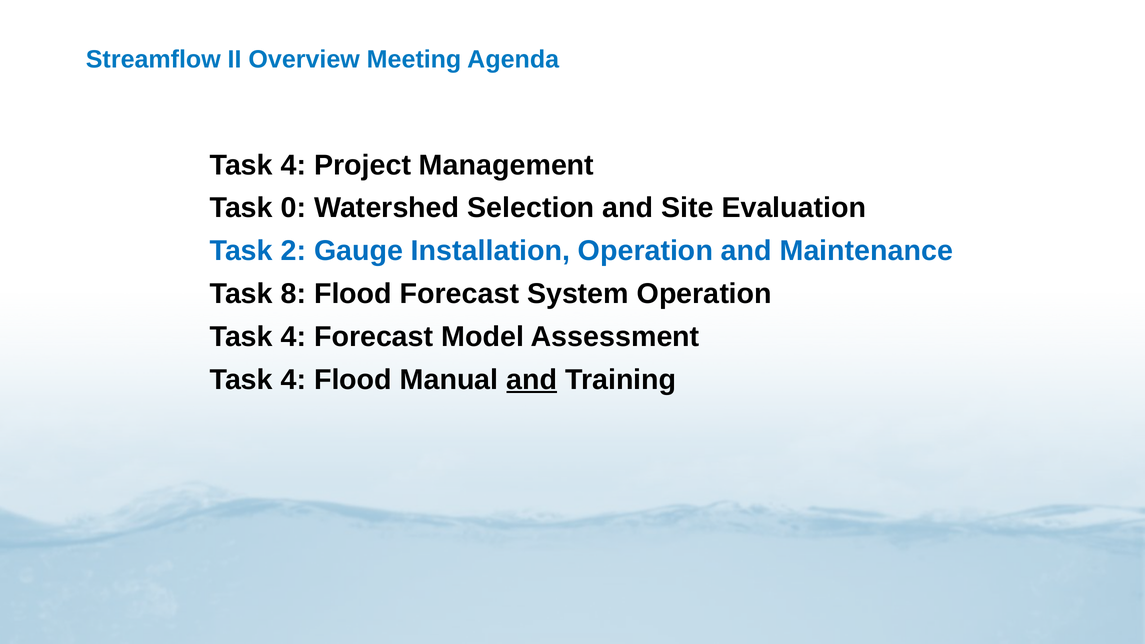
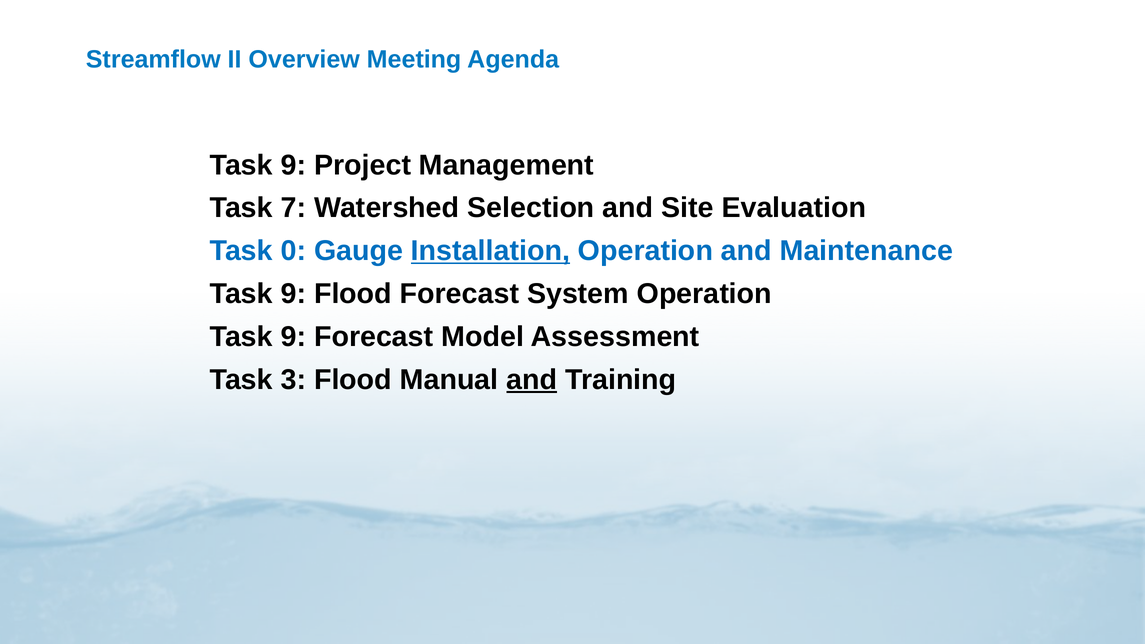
4: 4 -> 9 (293, 165)
0: 0 -> 7 (293, 208)
2: 2 -> 0 (293, 251)
Installation underline: none -> present (490, 251)
8: 8 -> 9 (293, 294)
4: 4 -> 9 (293, 337)
4: 4 -> 3 (293, 380)
